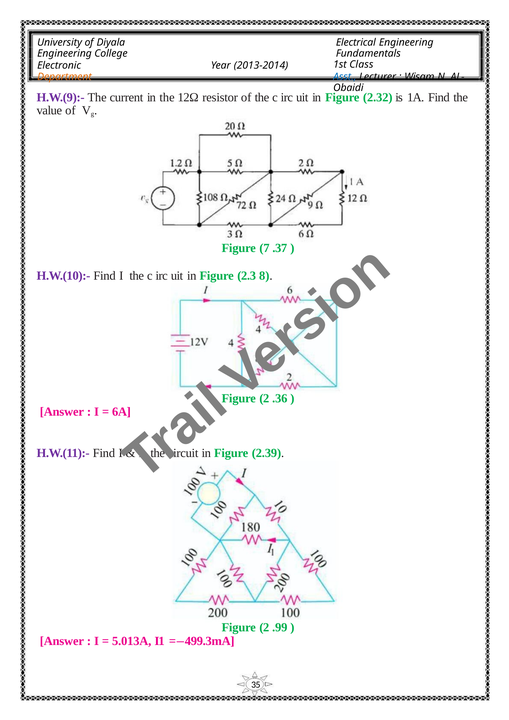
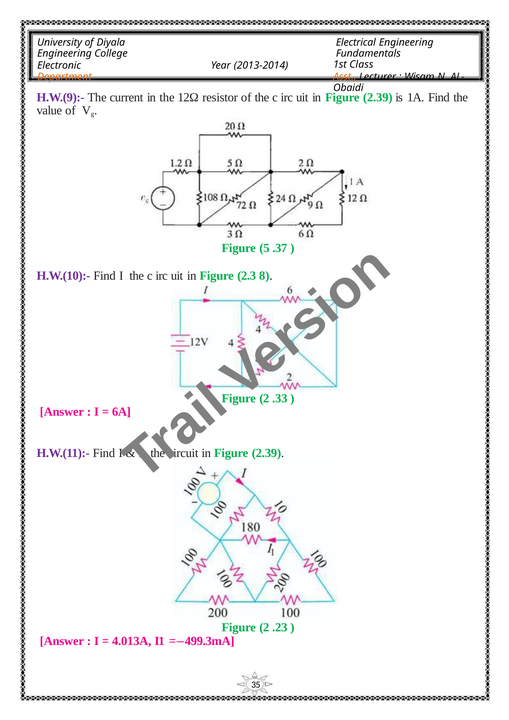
Asst colour: blue -> orange (345, 77)
uit in Figure 2.32: 2.32 -> 2.39 (378, 97)
7: 7 -> 5 (264, 248)
.36: .36 -> .33 (280, 398)
.99: .99 -> .23 (280, 628)
5.013A: 5.013A -> 4.013A (132, 641)
